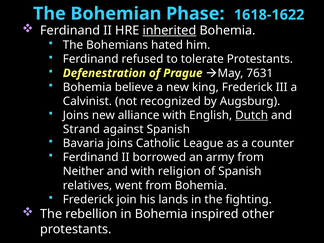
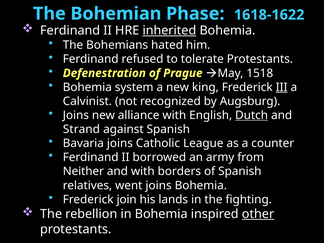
7631: 7631 -> 1518 (260, 73)
believe: believe -> system (134, 87)
III underline: none -> present (282, 87)
religion: religion -> borders (179, 171)
went from: from -> joins (159, 185)
other underline: none -> present (258, 214)
